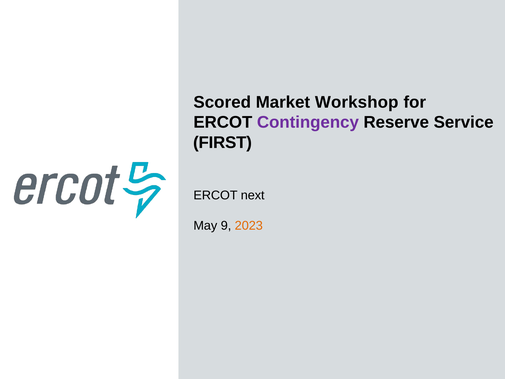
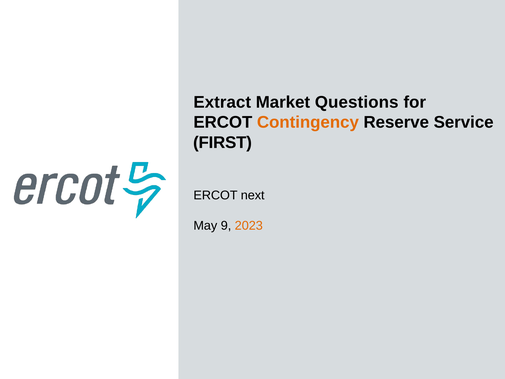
Scored: Scored -> Extract (222, 102)
Workshop: Workshop -> Questions (357, 102)
Contingency colour: purple -> orange (308, 122)
